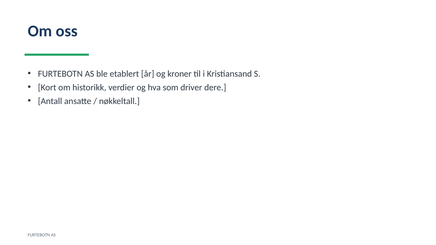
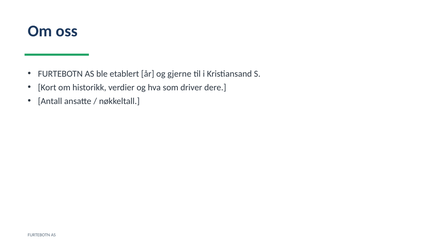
kroner: kroner -> gjerne (179, 74)
